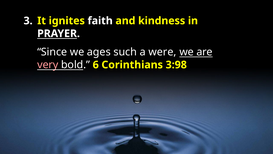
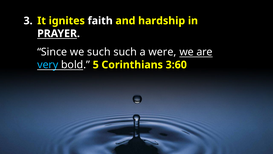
kindness: kindness -> hardship (162, 21)
we ages: ages -> such (99, 52)
very colour: pink -> light blue (48, 65)
6: 6 -> 5 (96, 65)
3:98: 3:98 -> 3:60 (176, 65)
